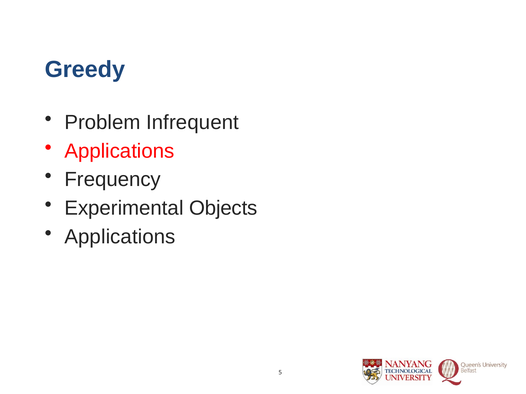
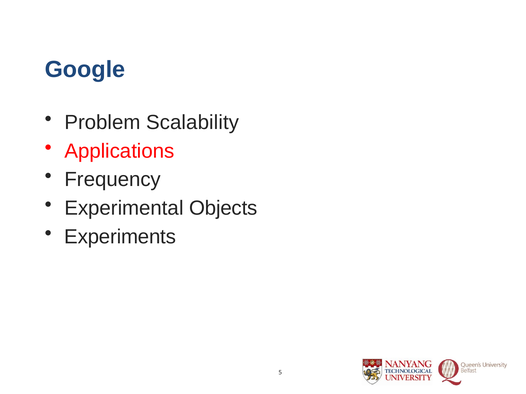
Greedy: Greedy -> Google (85, 70)
Infrequent: Infrequent -> Scalability (193, 122)
Applications: Applications -> Experiments (120, 237)
